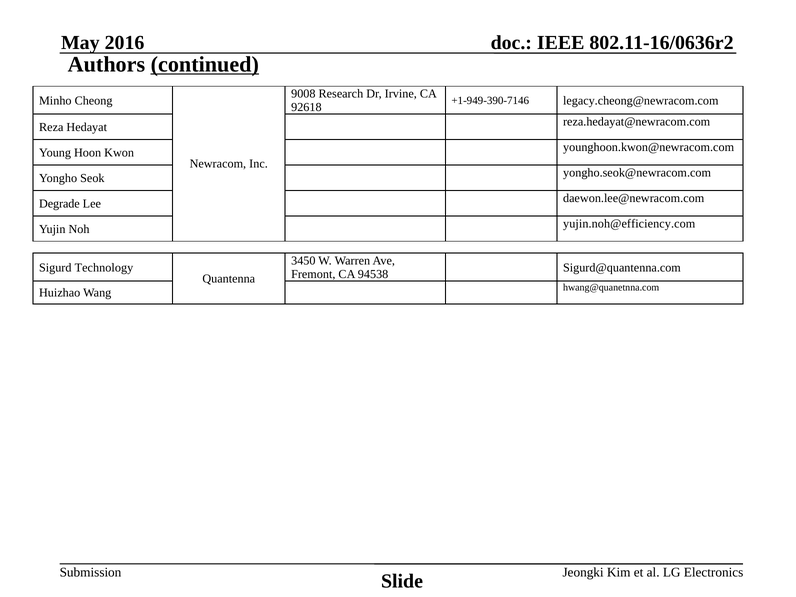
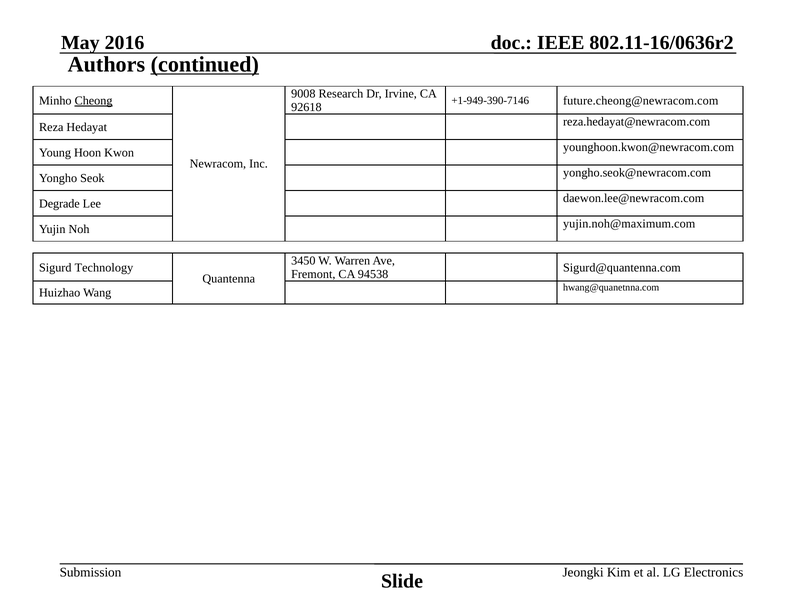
Cheong underline: none -> present (94, 101)
legacy.cheong@newracom.com: legacy.cheong@newracom.com -> future.cheong@newracom.com (641, 101)
yujin.noh@efficiency.com: yujin.noh@efficiency.com -> yujin.noh@maximum.com (629, 224)
